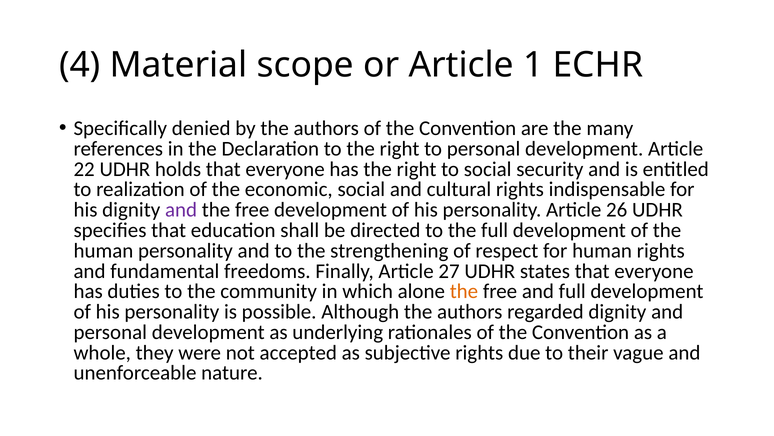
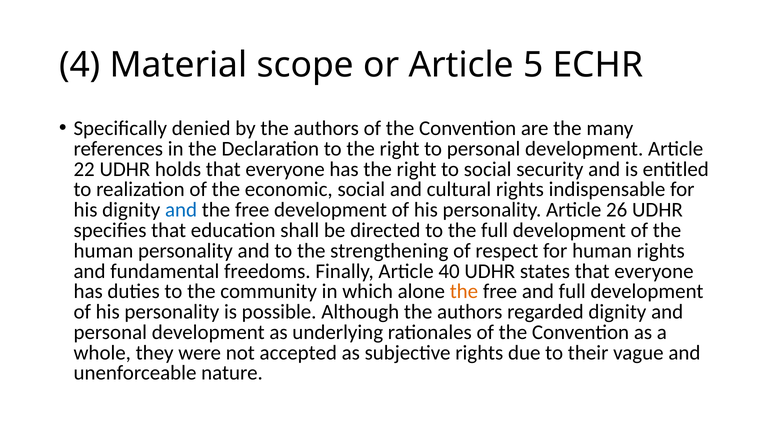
1: 1 -> 5 (533, 65)
and colour: purple -> blue (181, 210)
27: 27 -> 40 (449, 271)
